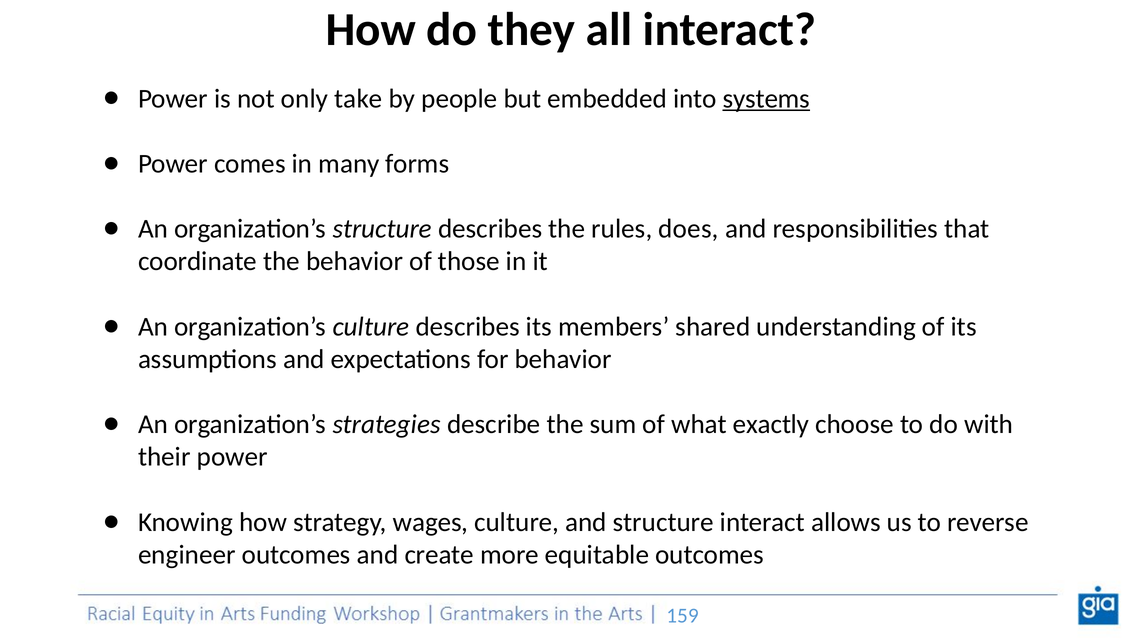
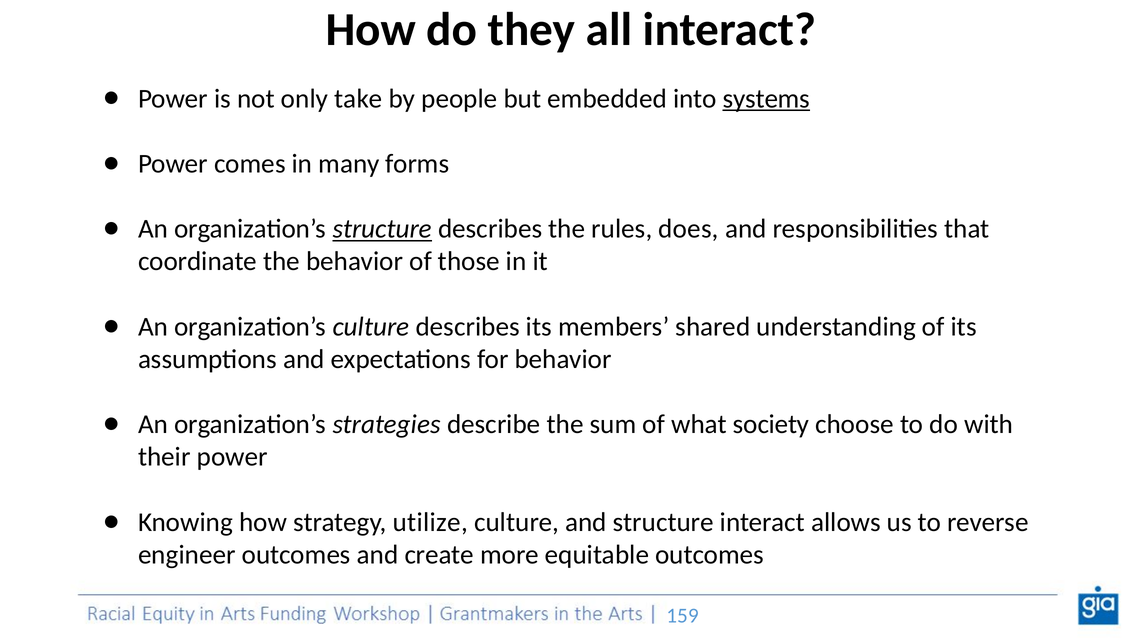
structure underline: none -> present (382, 229)
exactly: exactly -> society (771, 425)
wages: wages -> utilize (430, 523)
